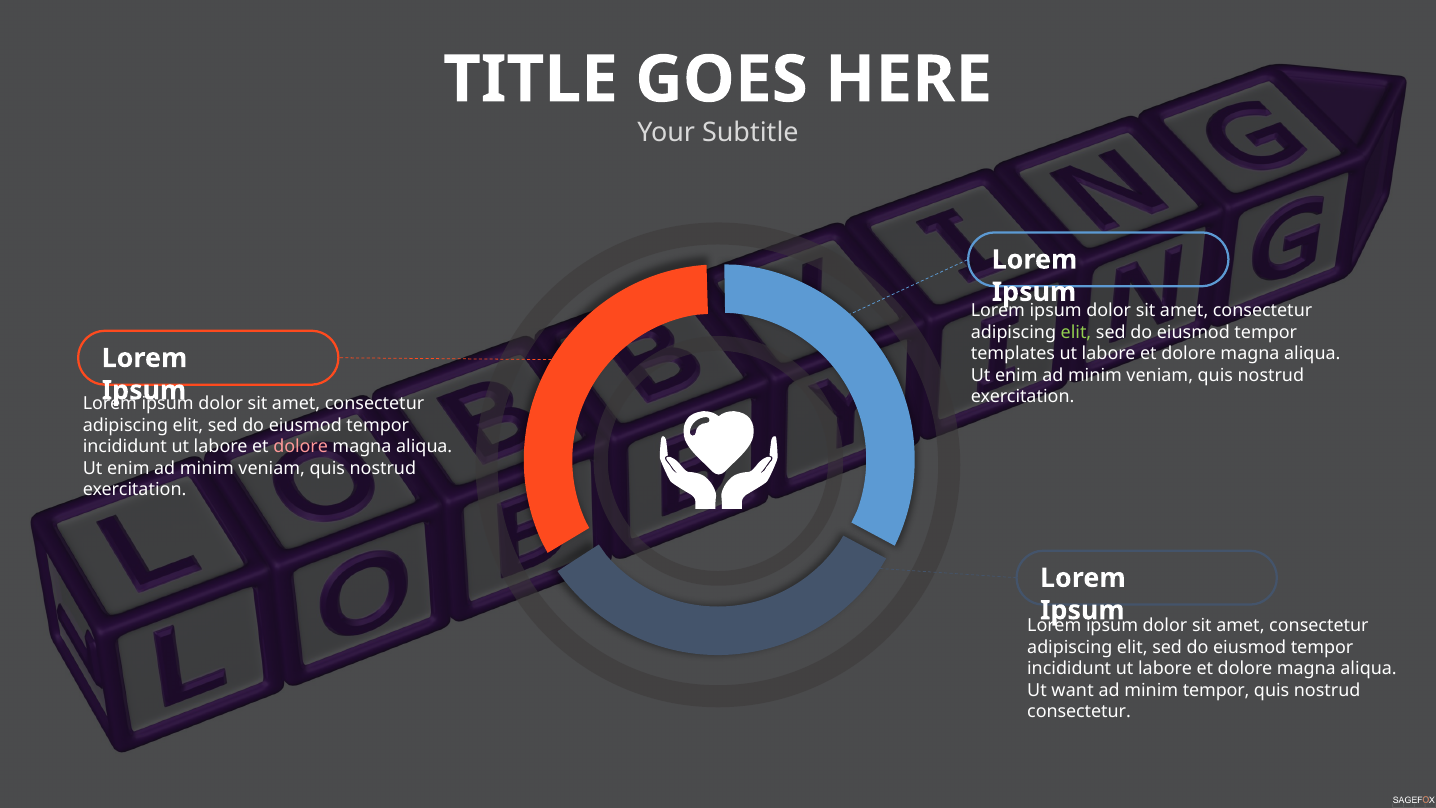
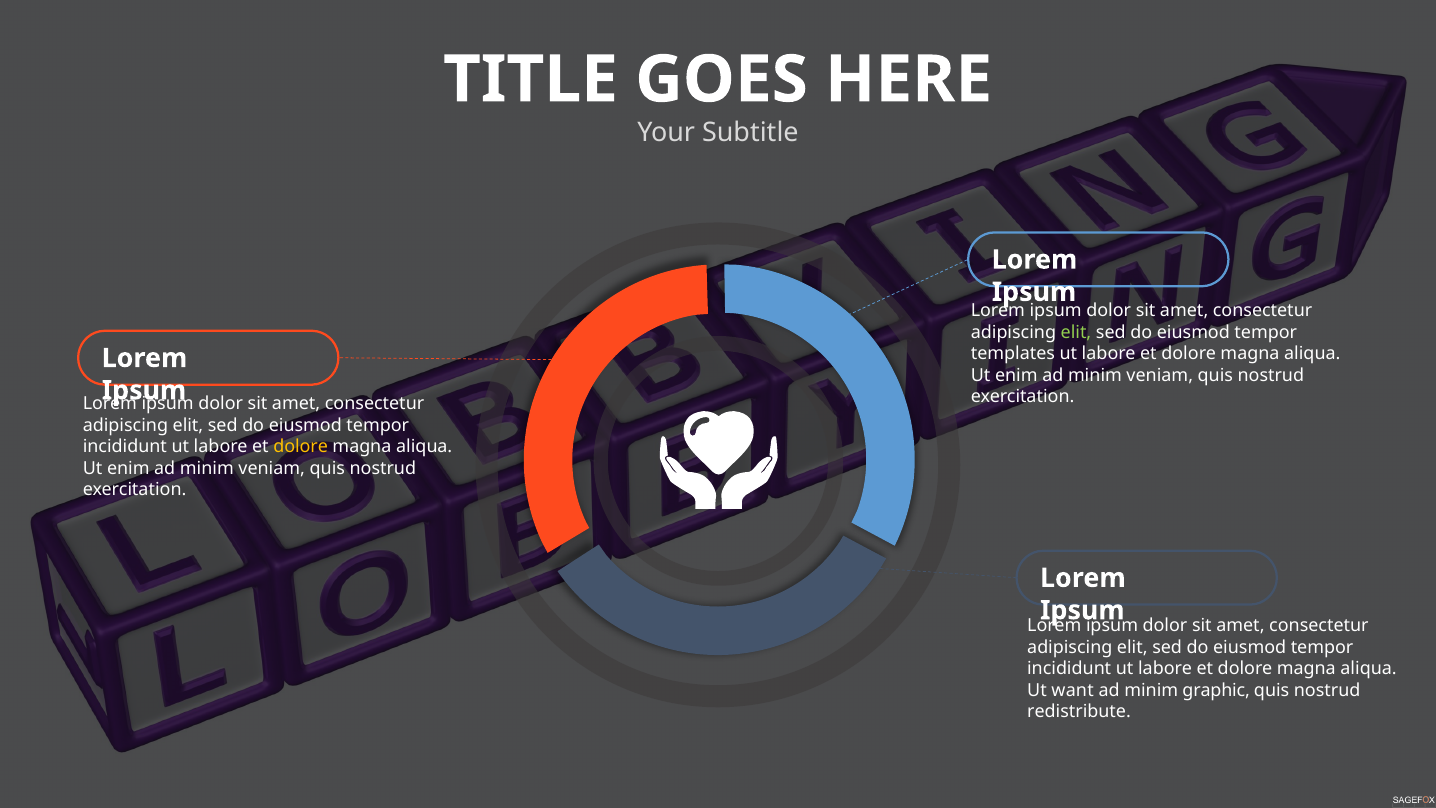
dolore colour: pink -> yellow (301, 447)
minim tempor: tempor -> graphic (1216, 690)
consectetur: consectetur -> redistribute (1079, 712)
